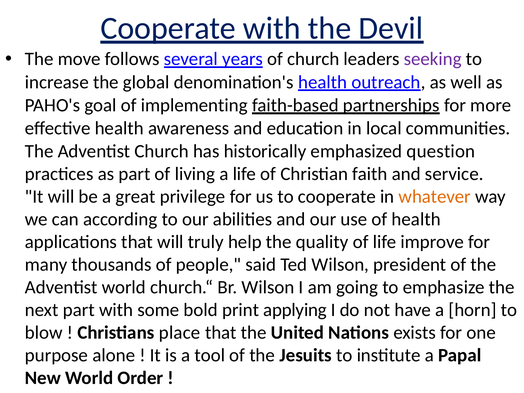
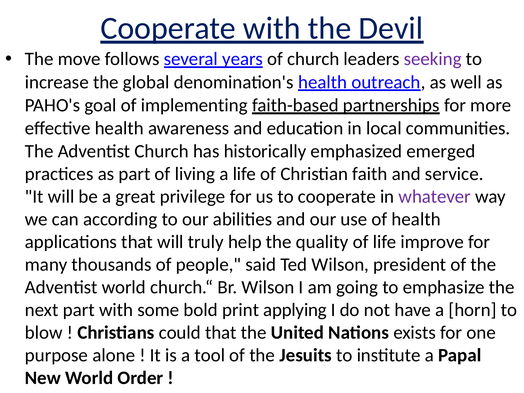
question: question -> emerged (441, 151)
whatever colour: orange -> purple (435, 196)
place: place -> could (180, 333)
